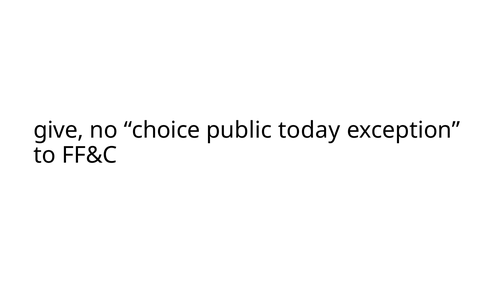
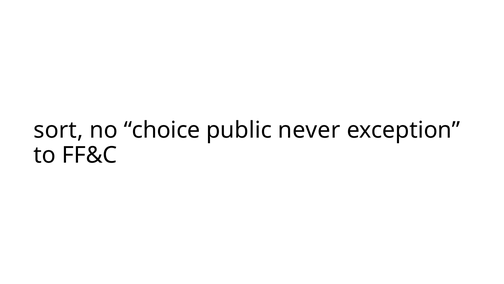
give: give -> sort (58, 130)
today: today -> never (309, 130)
